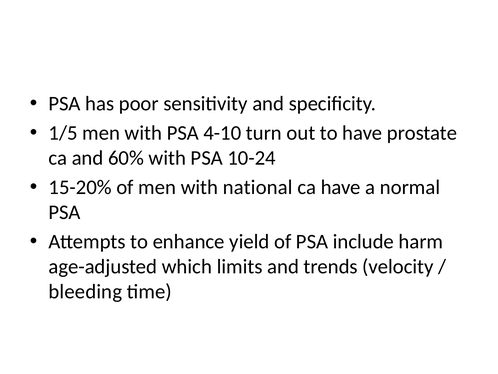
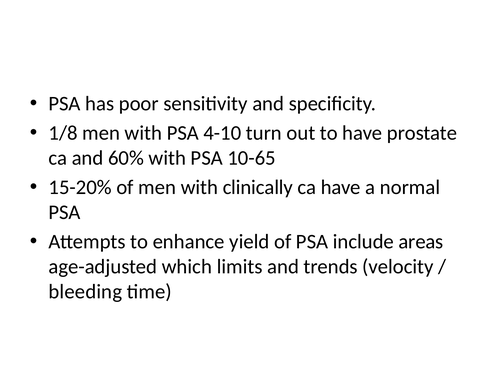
1/5: 1/5 -> 1/8 (63, 133)
10-24: 10-24 -> 10-65 (252, 158)
national: national -> clinically (258, 187)
harm: harm -> areas (421, 241)
